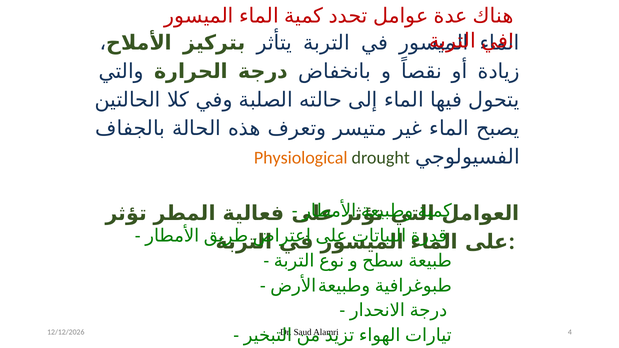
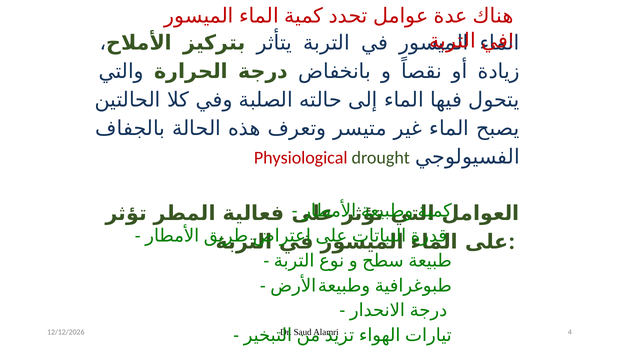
Physiological colour: orange -> red (301, 158)
